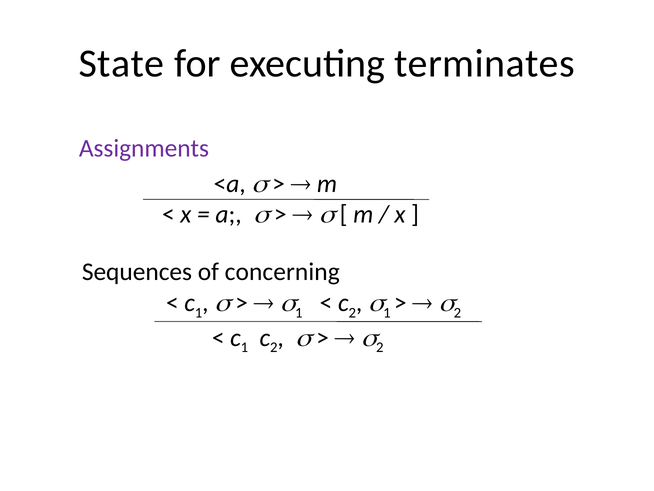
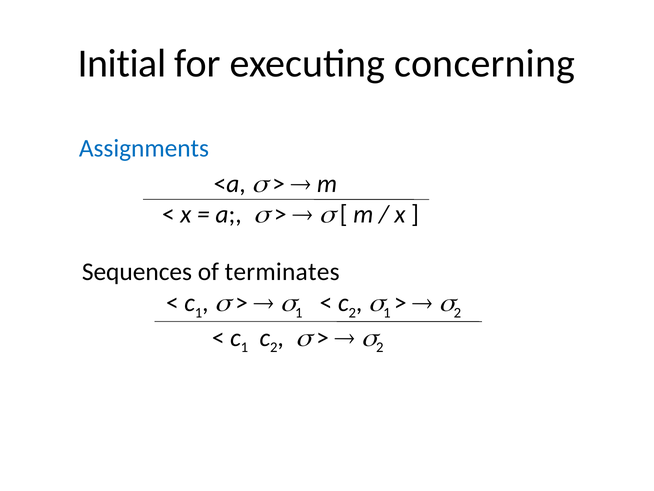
State: State -> Initial (122, 63)
terminates: terminates -> concerning (485, 63)
Assignments colour: purple -> blue (144, 148)
concerning: concerning -> terminates (282, 272)
